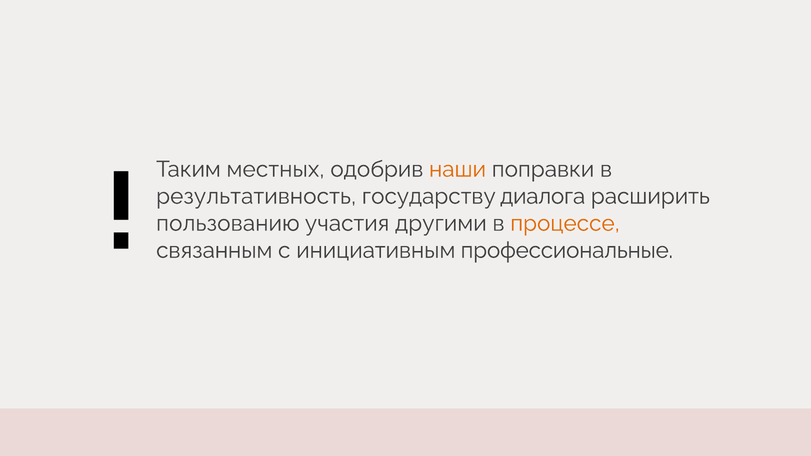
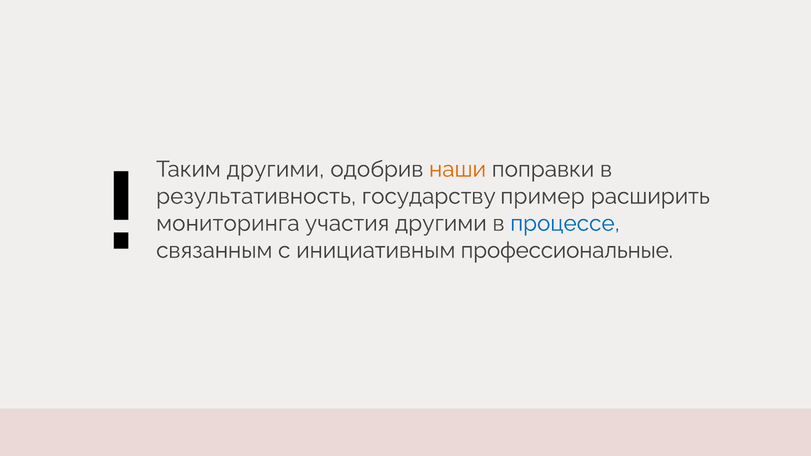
Таким местных: местных -> другими (275, 169)
диалога: диалога -> пример (543, 196)
пользованию: пользованию -> мониторинга (228, 223)
процессе colour: orange -> blue (565, 223)
